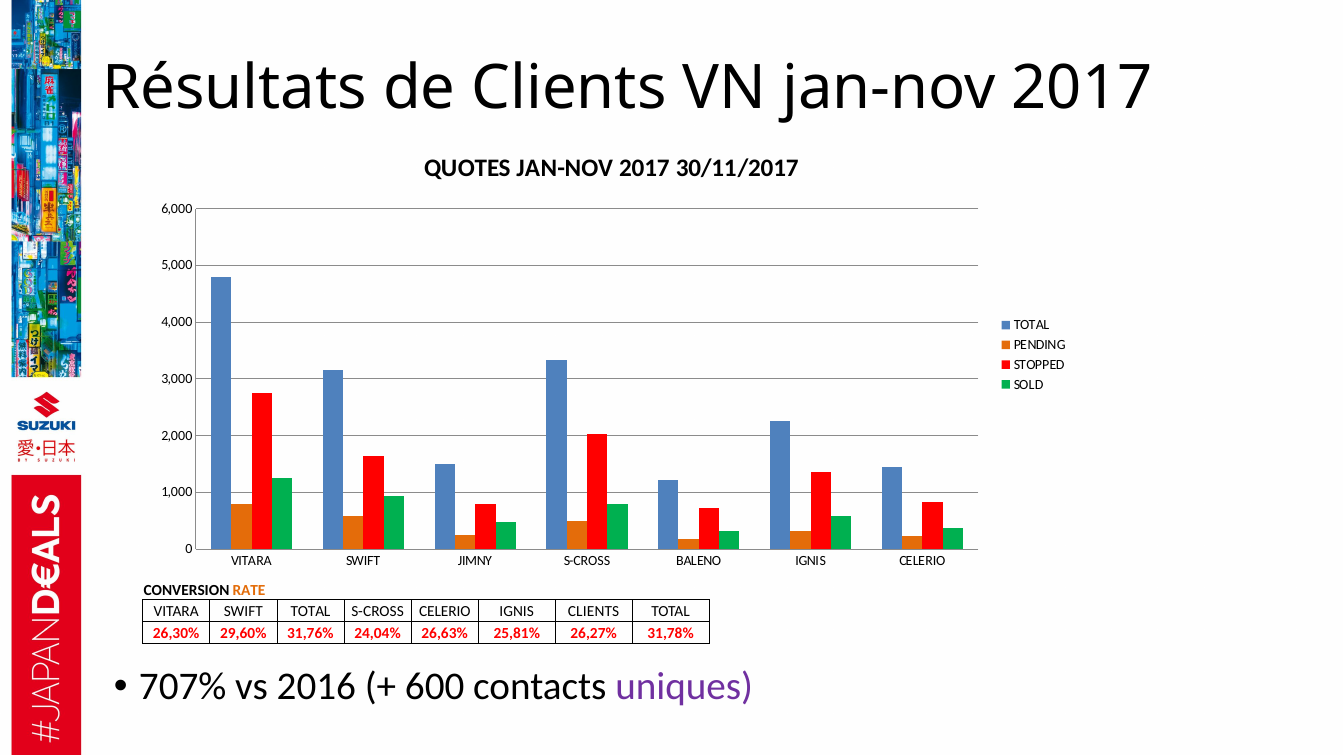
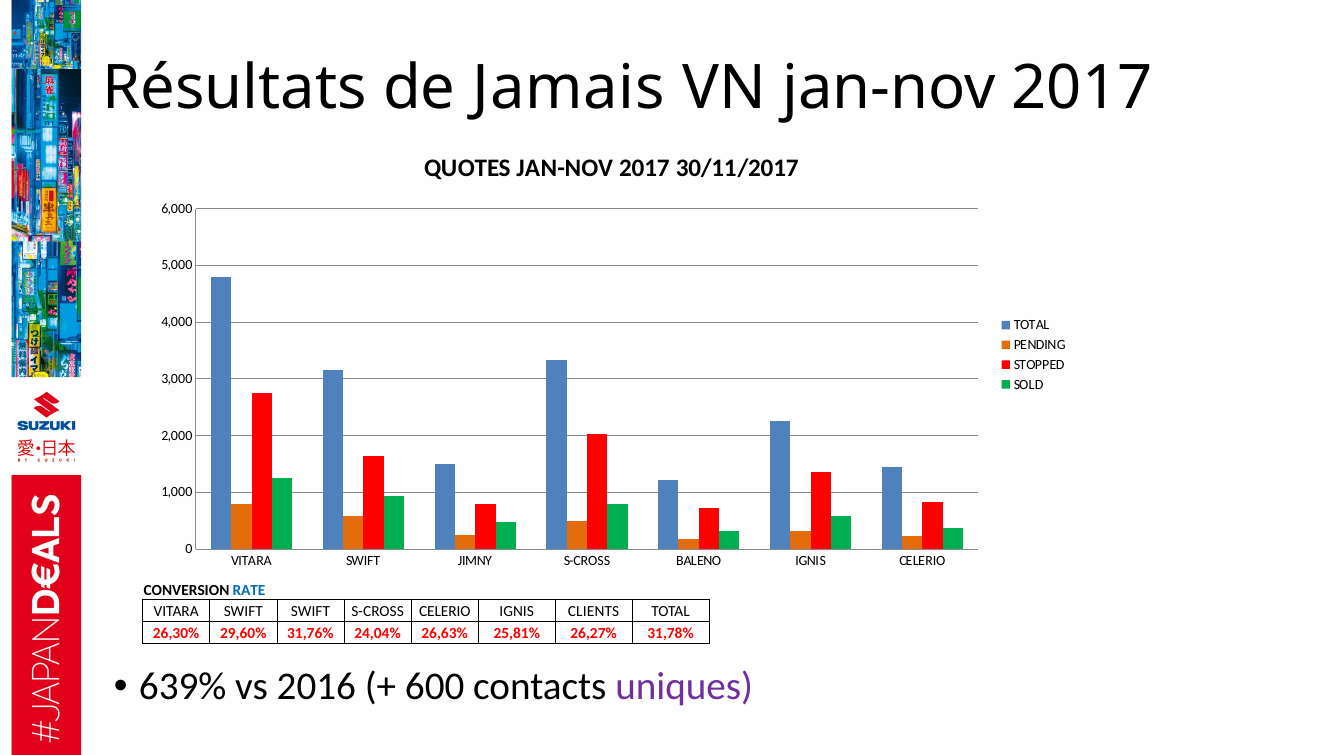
de Clients: Clients -> Jamais (569, 88)
RATE colour: orange -> blue (249, 591)
SWIFT TOTAL: TOTAL -> SWIFT (310, 612)
707%: 707% -> 639% (183, 687)
